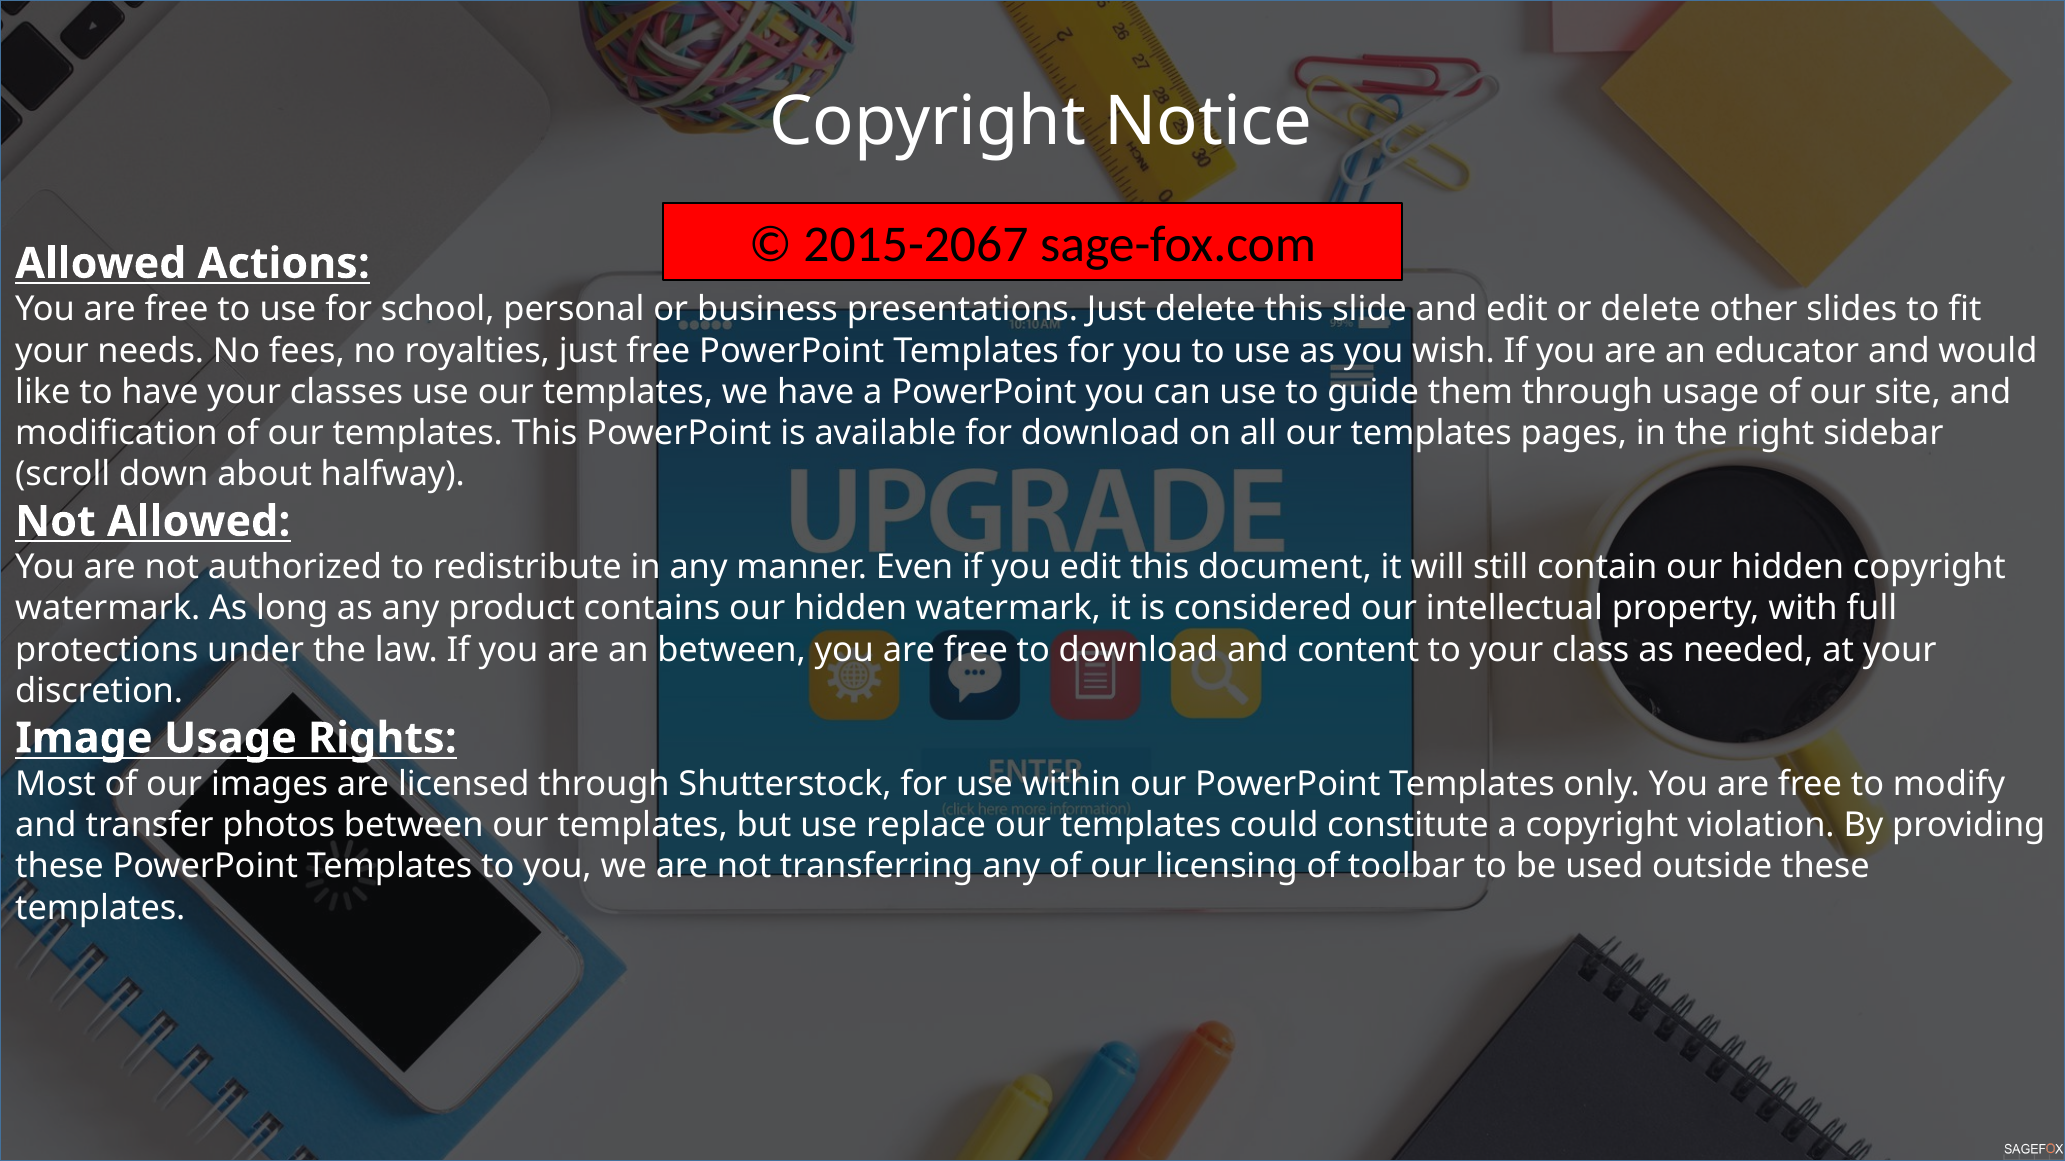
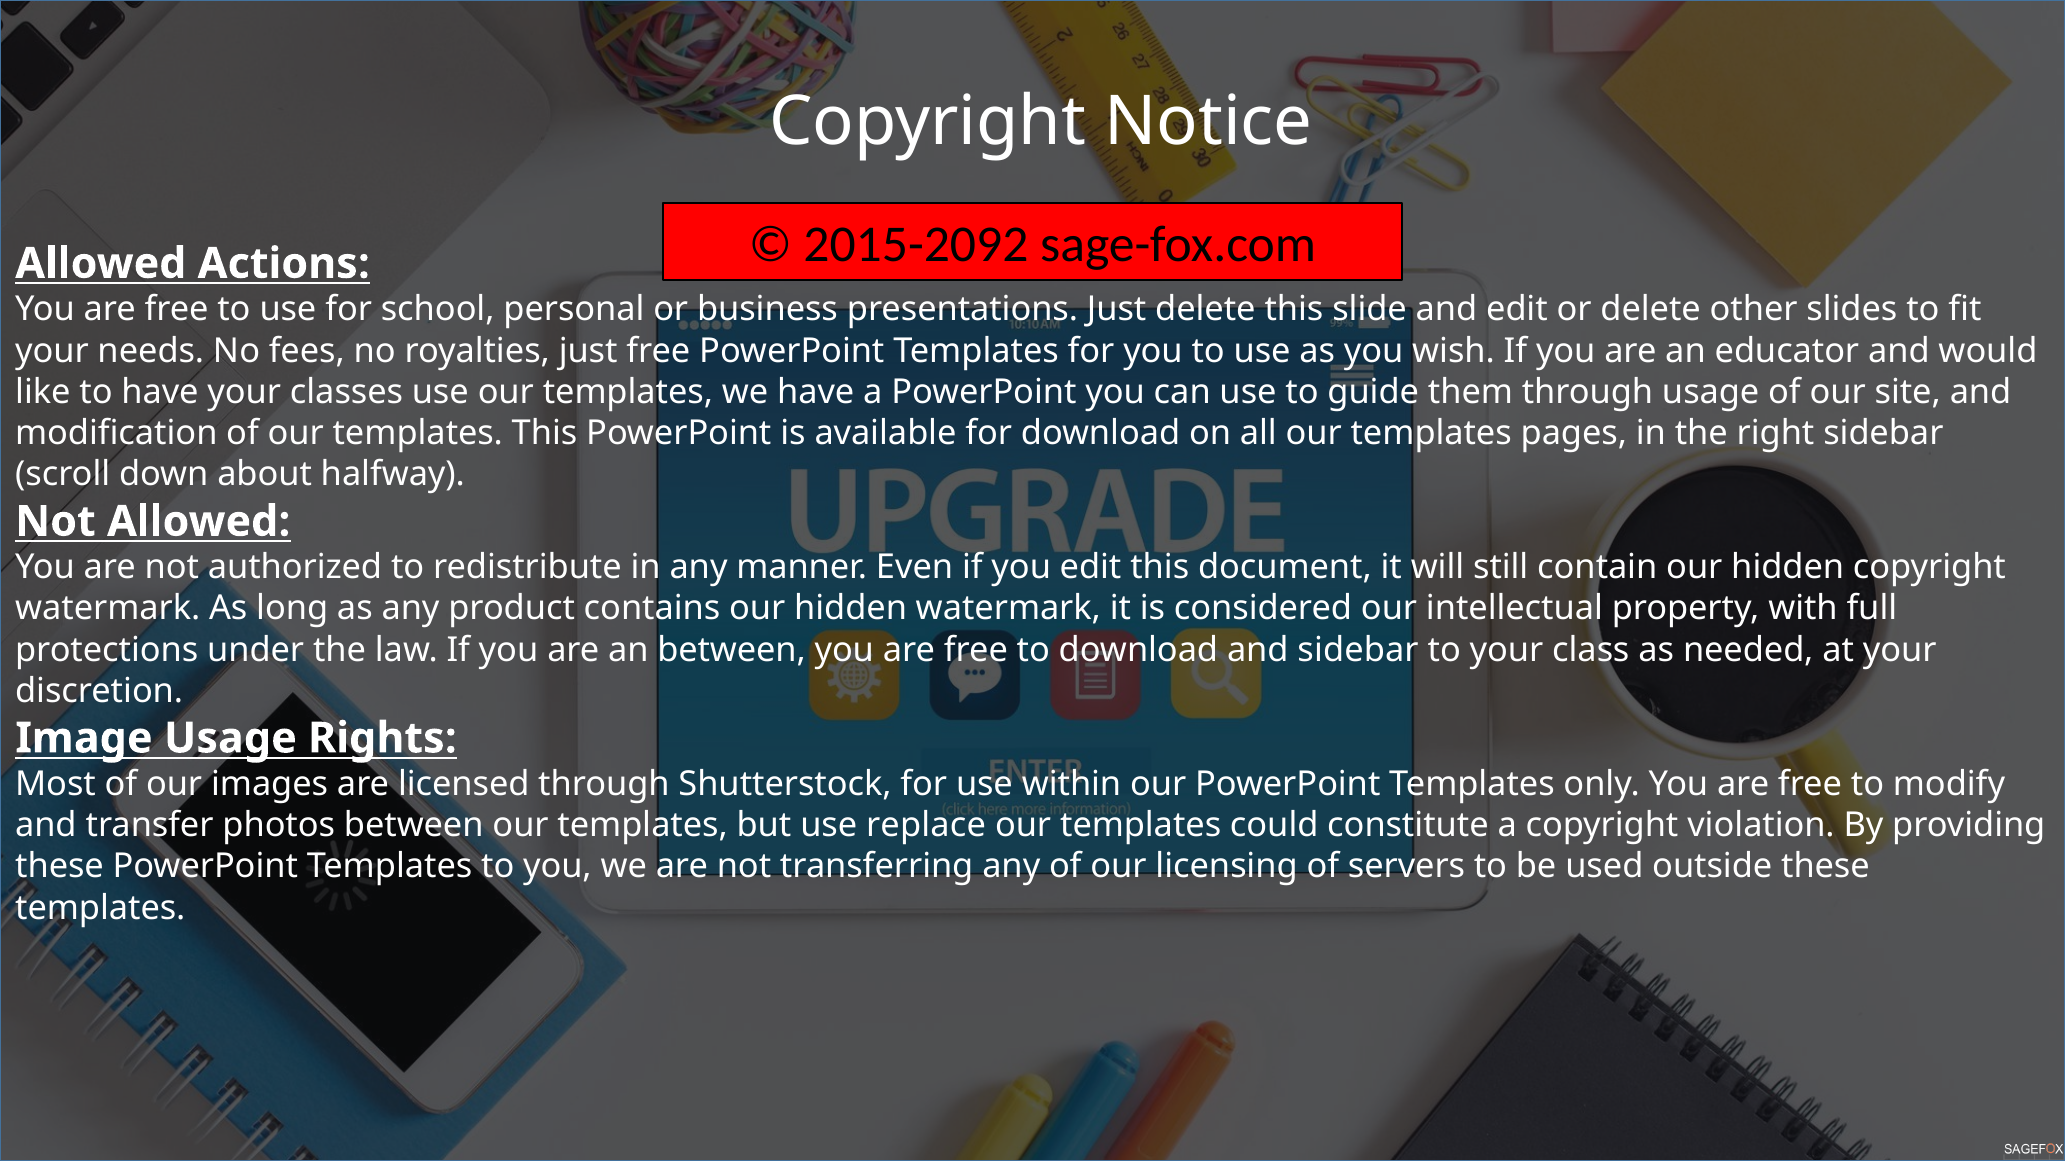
2015-2067: 2015-2067 -> 2015-2092 (916, 245)
and content: content -> sidebar (1358, 650)
toolbar: toolbar -> servers (1407, 867)
